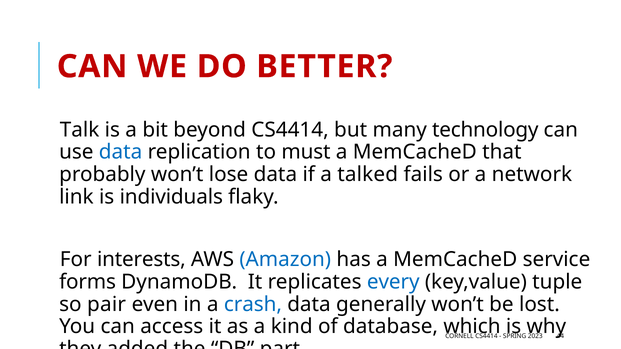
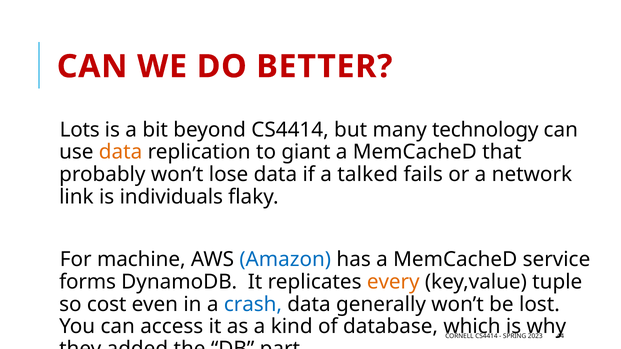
Talk: Talk -> Lots (80, 130)
data colour: blue -> orange (121, 152)
must: must -> giant (306, 152)
interests: interests -> machine (141, 260)
every colour: blue -> orange (393, 282)
pair: pair -> cost (107, 305)
